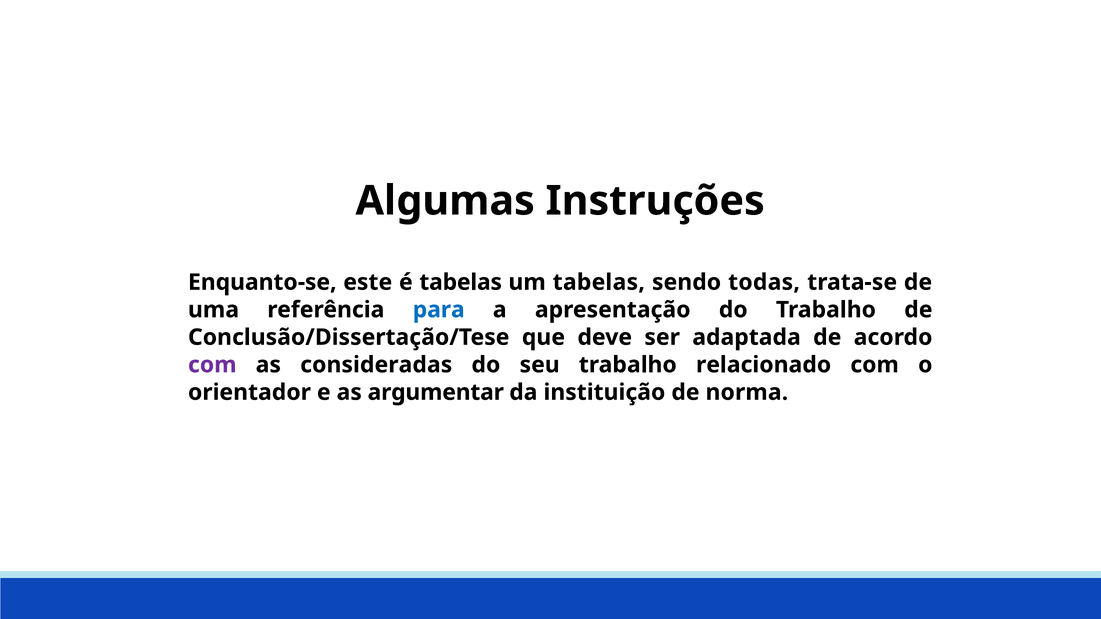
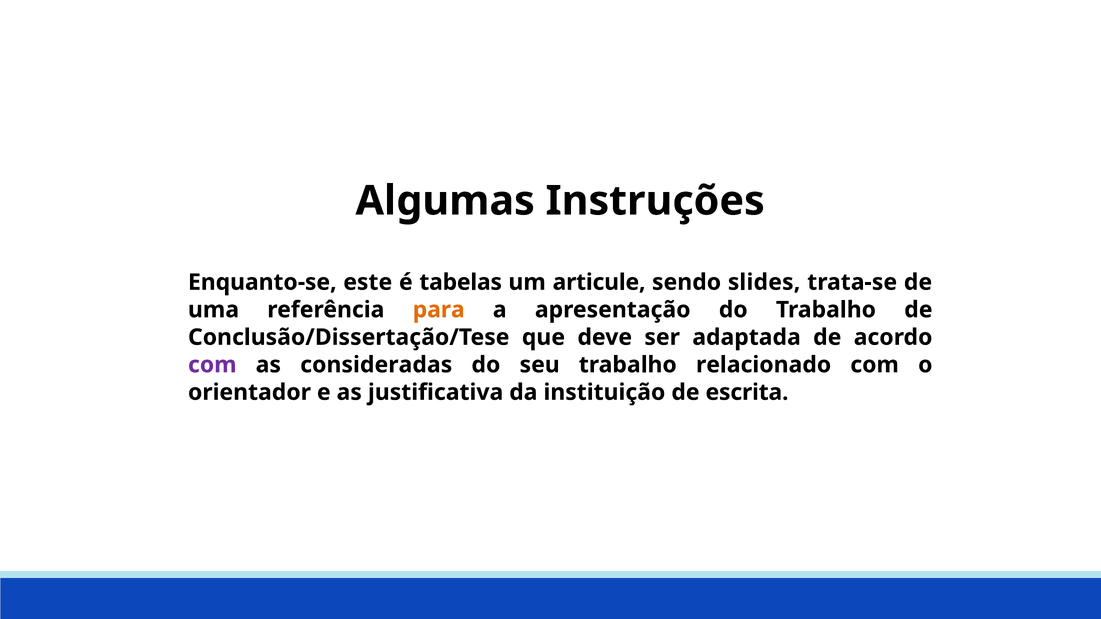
um tabelas: tabelas -> articule (599, 282)
todas: todas -> slides (764, 282)
para colour: blue -> orange (439, 310)
argumentar: argumentar -> justificativa (436, 392)
norma: norma -> escrita (747, 392)
